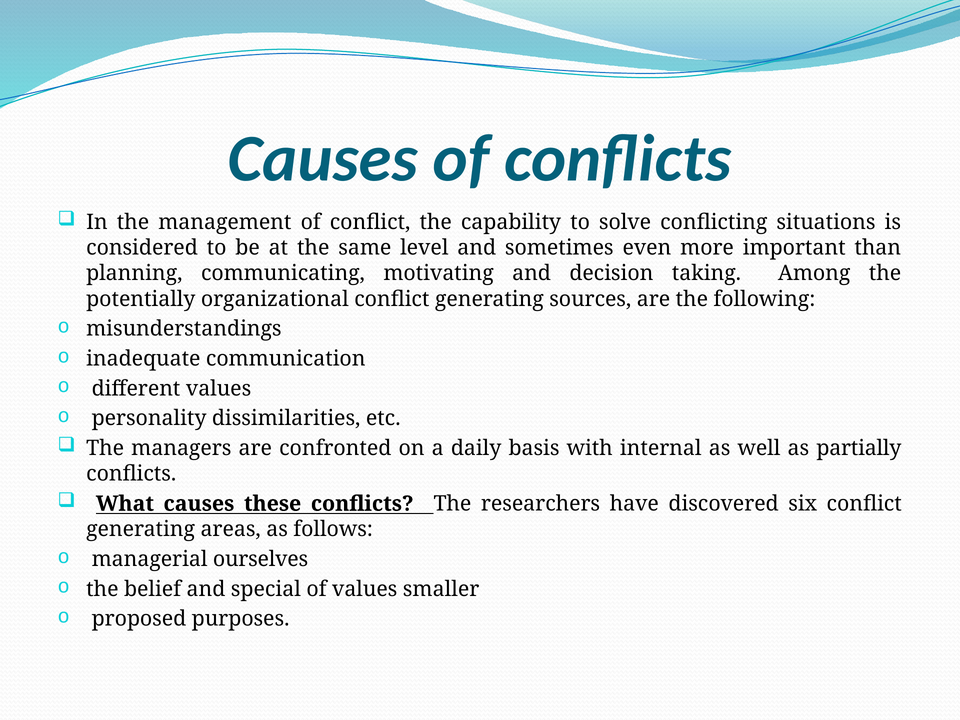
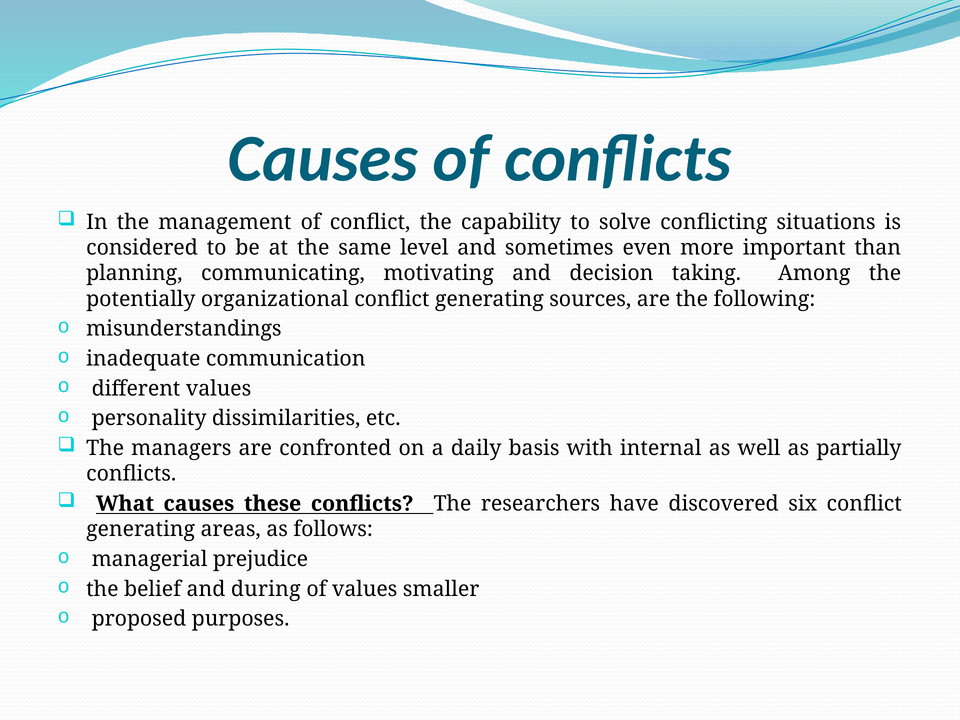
ourselves: ourselves -> prejudice (261, 559)
special: special -> during (266, 589)
